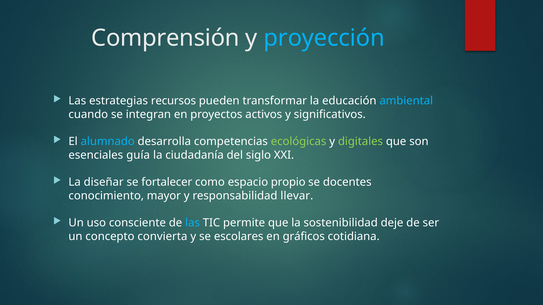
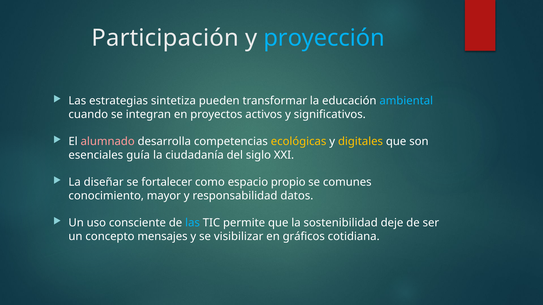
Comprensión: Comprensión -> Participación (165, 38)
recursos: recursos -> sintetiza (173, 101)
alumnado colour: light blue -> pink (108, 142)
ecológicas colour: light green -> yellow (299, 142)
digitales colour: light green -> yellow (361, 142)
docentes: docentes -> comunes (347, 183)
llevar: llevar -> datos (297, 196)
convierta: convierta -> mensajes (162, 237)
escolares: escolares -> visibilizar (239, 237)
